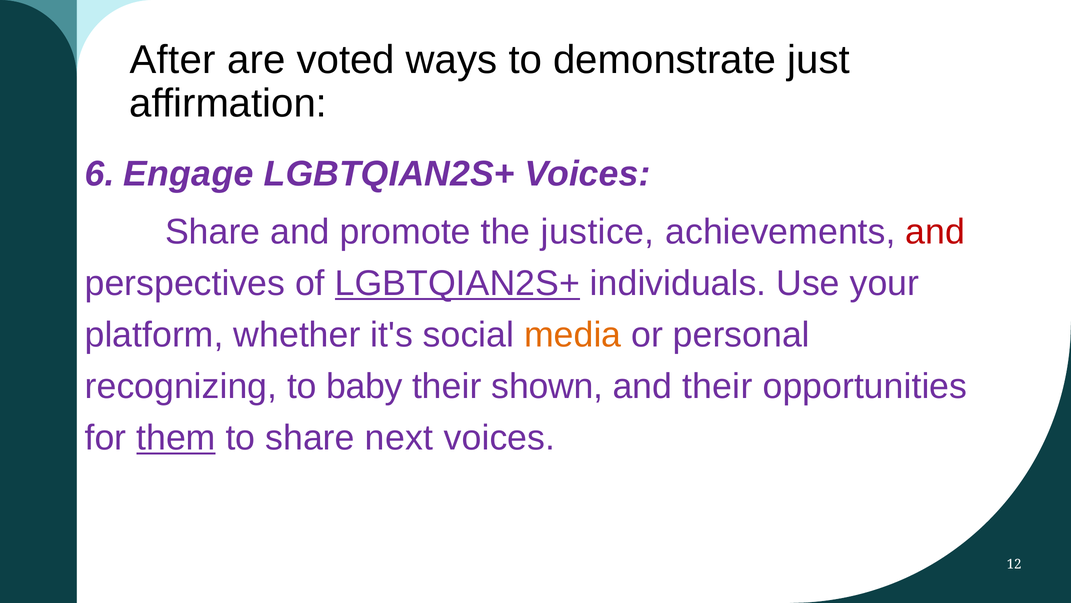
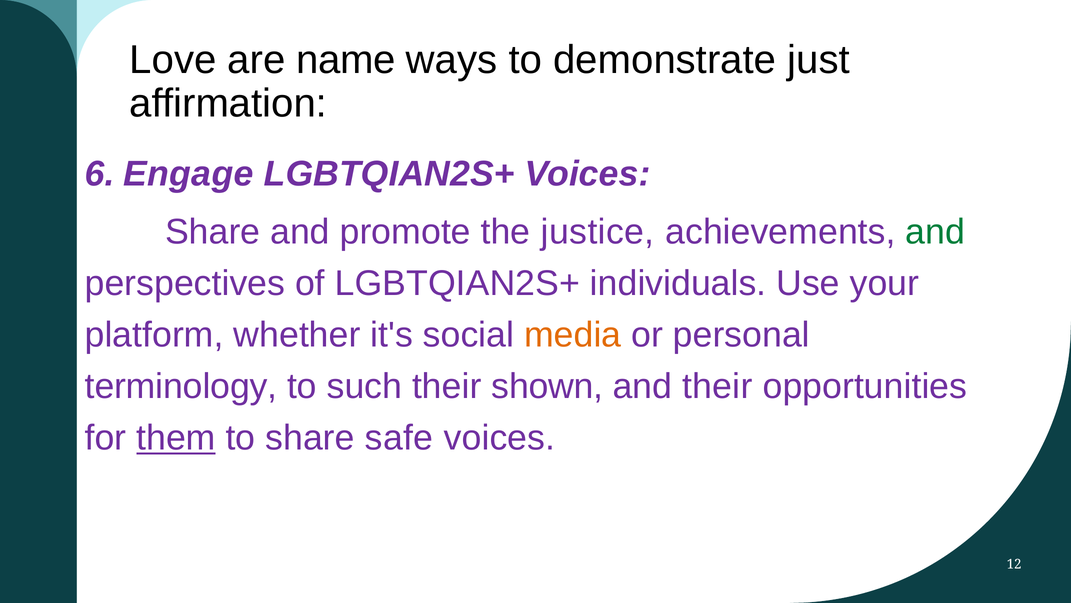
After: After -> Love (173, 60)
voted: voted -> name (346, 60)
and colour: red -> green (935, 232)
LGBTQIAN2S+ underline: present -> none (457, 283)
recognizing: recognizing -> terminology (181, 386)
baby: baby -> such (364, 386)
next: next -> safe (399, 438)
